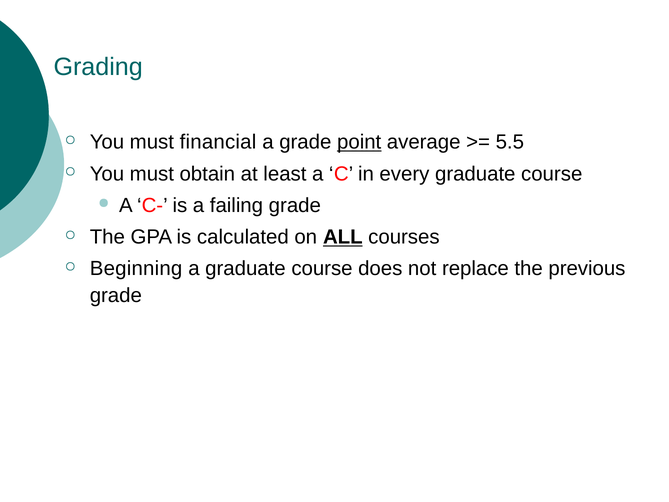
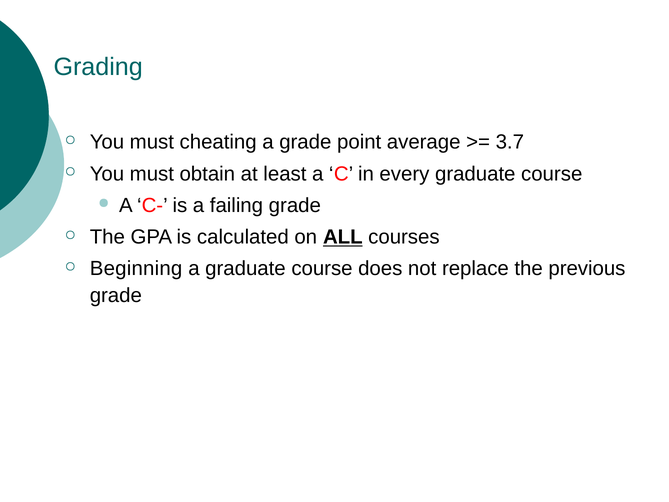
financial: financial -> cheating (218, 142)
point underline: present -> none (359, 142)
5.5: 5.5 -> 3.7 (510, 142)
